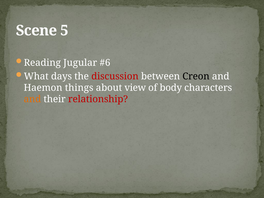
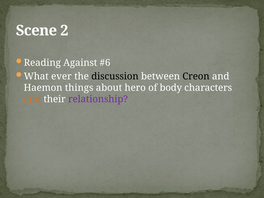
5: 5 -> 2 (64, 31)
Jugular: Jugular -> Against (80, 63)
days: days -> ever (61, 76)
discussion colour: red -> black (115, 76)
view: view -> hero (135, 88)
relationship colour: red -> purple (98, 99)
